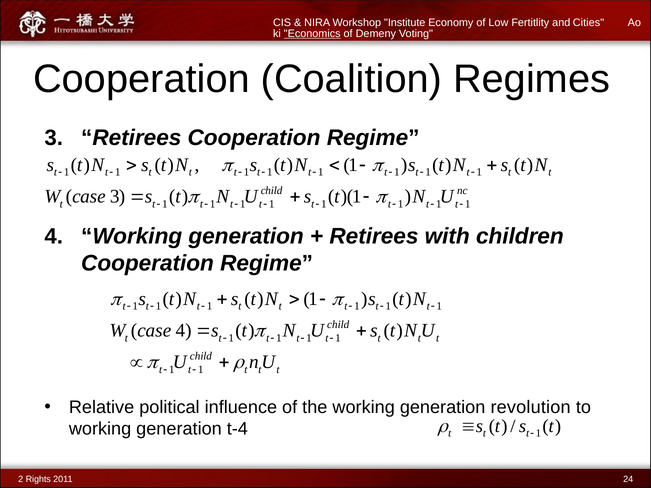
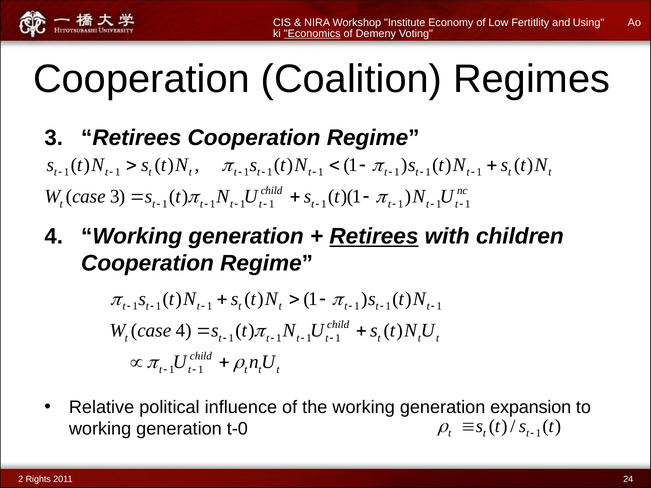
Cities: Cities -> Using (588, 23)
Retirees underline: none -> present (374, 236)
revolution: revolution -> expansion (531, 407)
t-4: t-4 -> t-0 (237, 429)
